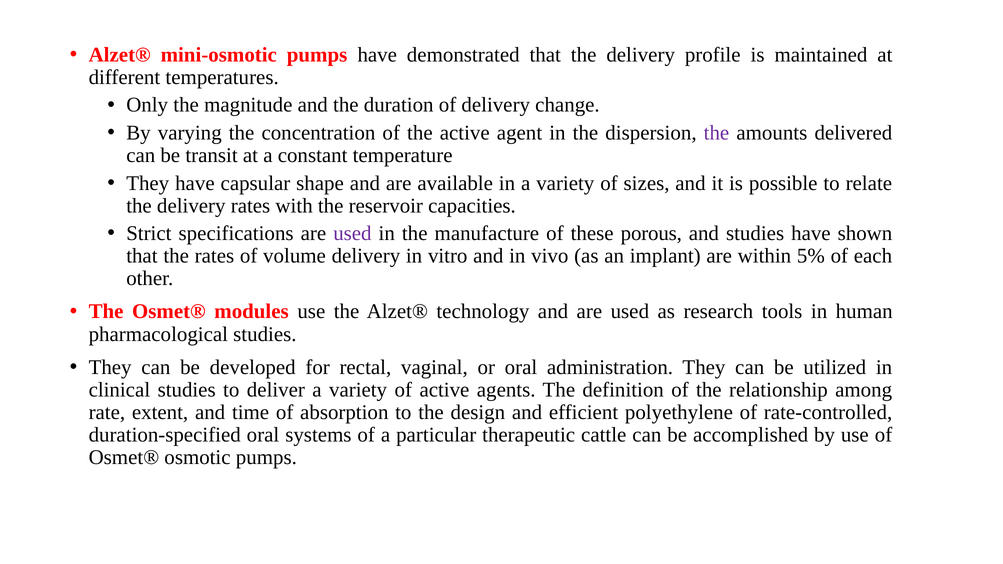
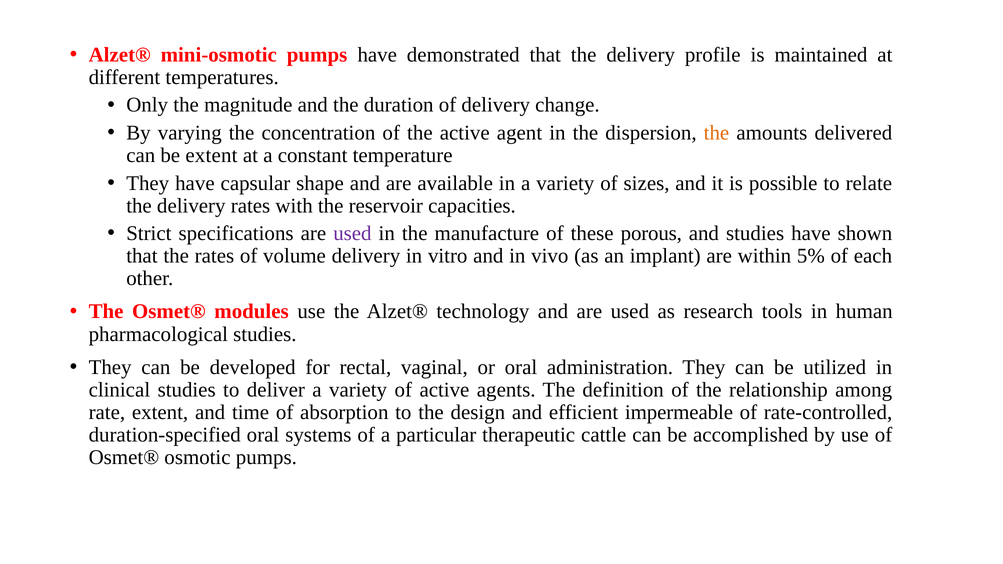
the colour: purple -> orange (716, 133)
be transit: transit -> extent (211, 155)
polyethylene: polyethylene -> impermeable (679, 412)
